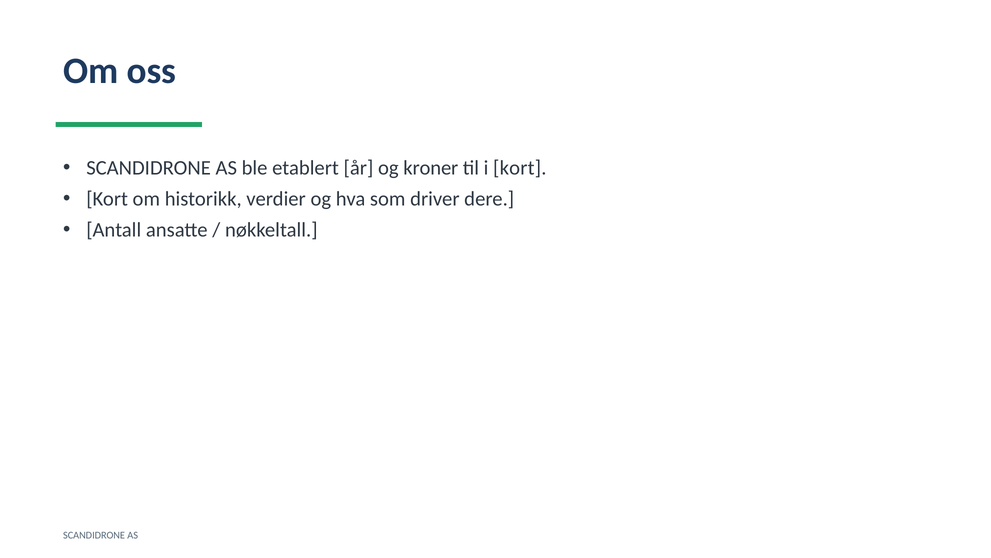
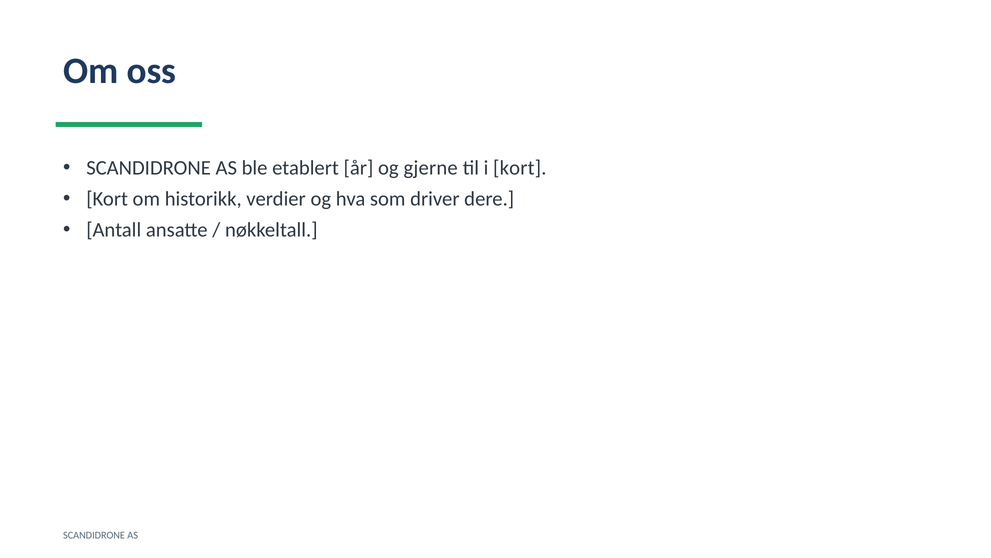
kroner: kroner -> gjerne (431, 168)
